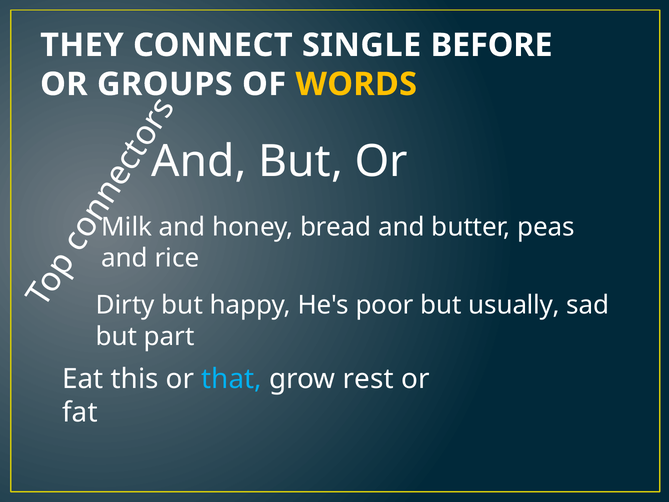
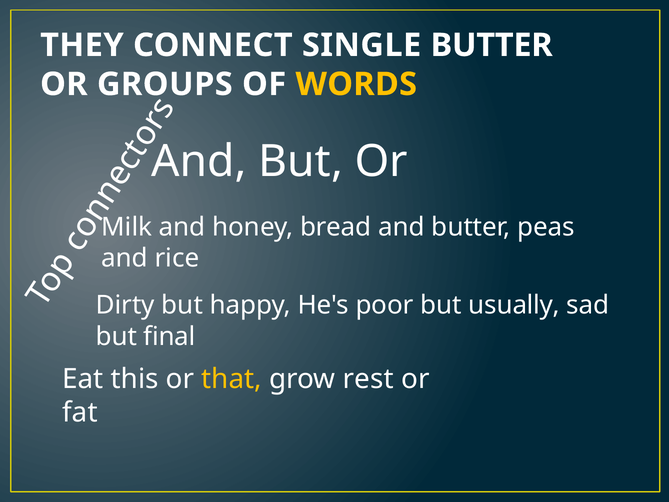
SINGLE BEFORE: BEFORE -> BUTTER (492, 45)
part: part -> final (169, 336)
that colour: light blue -> yellow (232, 379)
